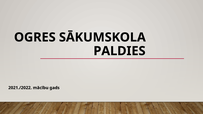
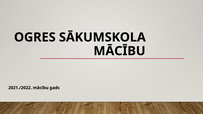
PALDIES: PALDIES -> MĀCĪBU (119, 51)
